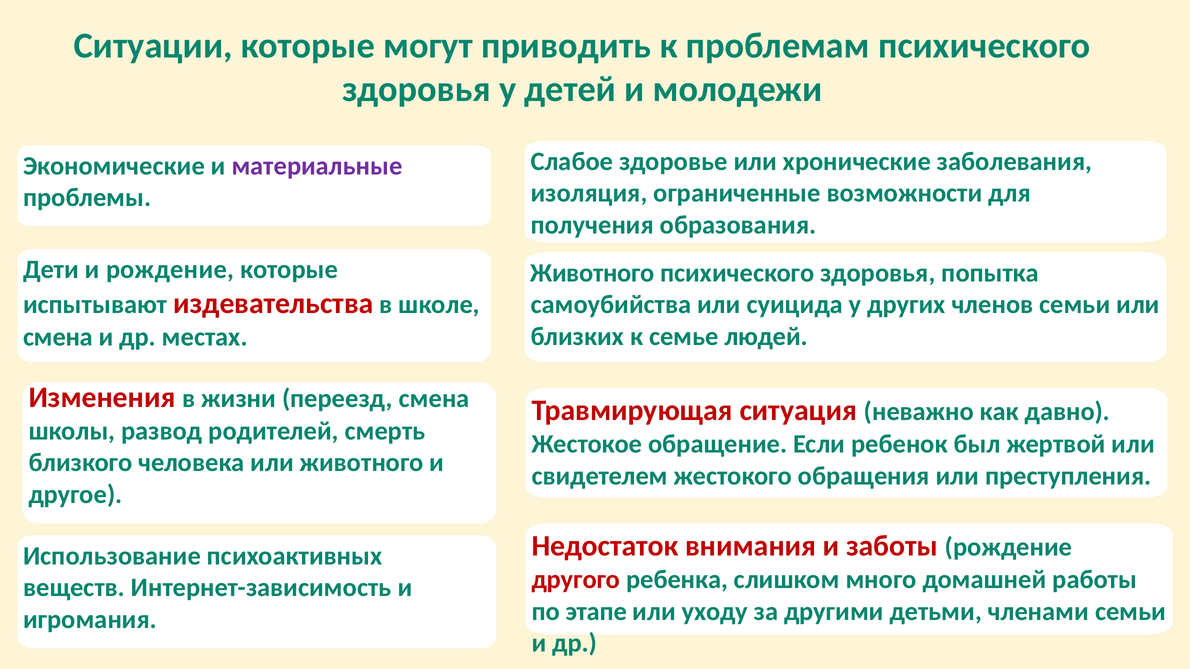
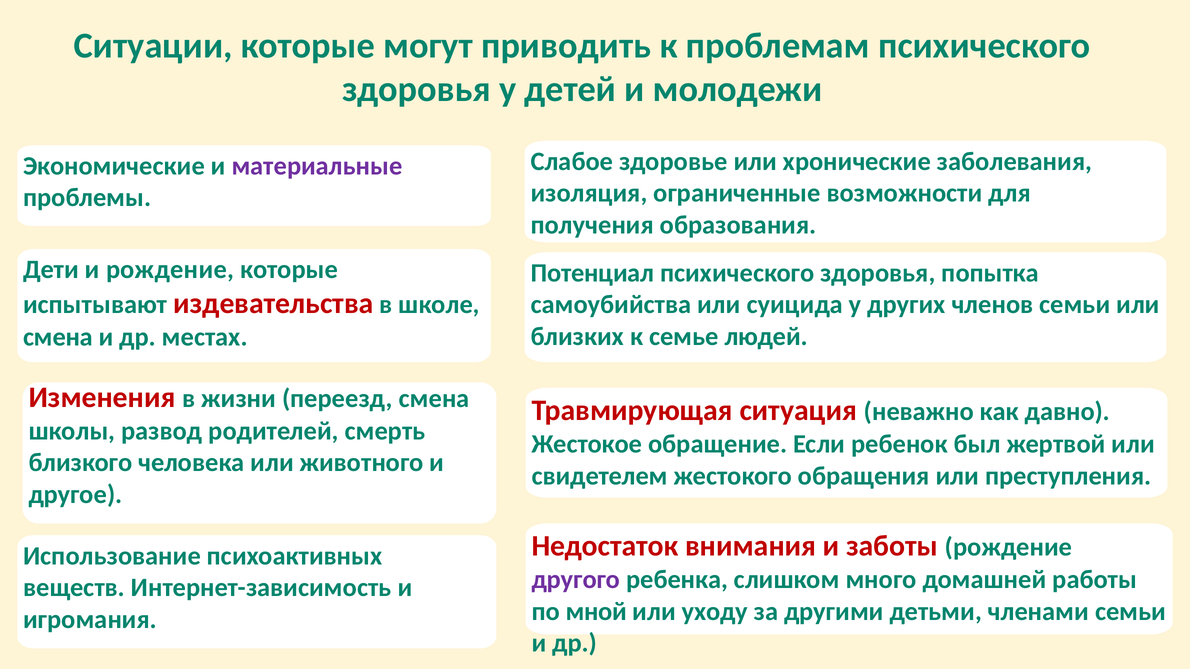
Животного: Животного -> Потенциал (592, 273)
другого colour: red -> purple (576, 580)
этапе: этапе -> мной (596, 612)
